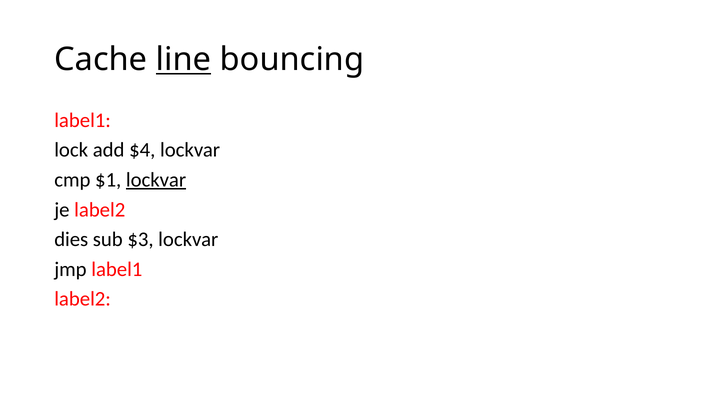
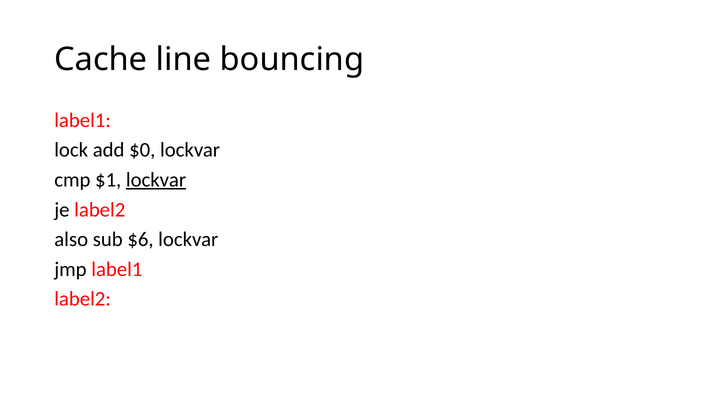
line underline: present -> none (184, 60)
$4: $4 -> $0 (142, 150)
dies: dies -> also (71, 240)
$3: $3 -> $6 (140, 240)
